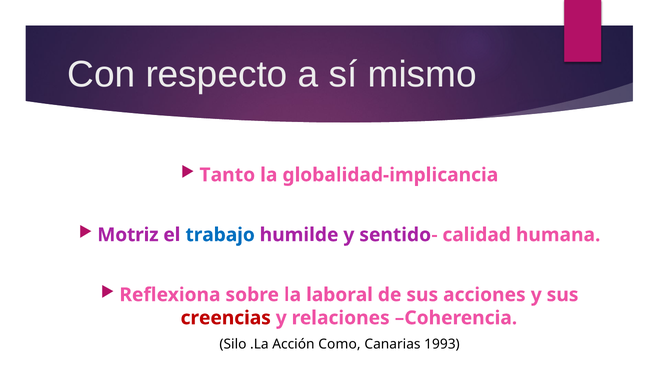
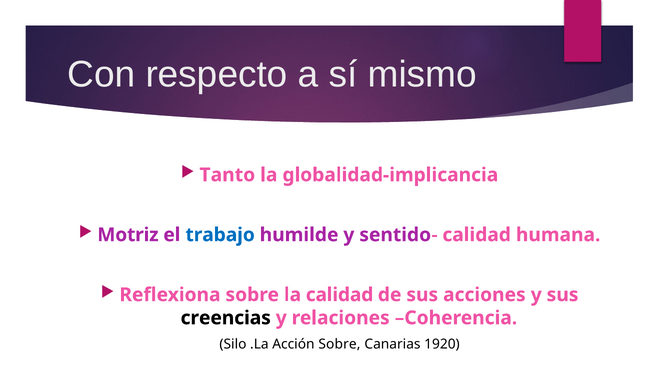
la laboral: laboral -> calidad (340, 295)
creencias colour: red -> black (226, 318)
Acción Como: Como -> Sobre (339, 344)
1993: 1993 -> 1920 (442, 344)
